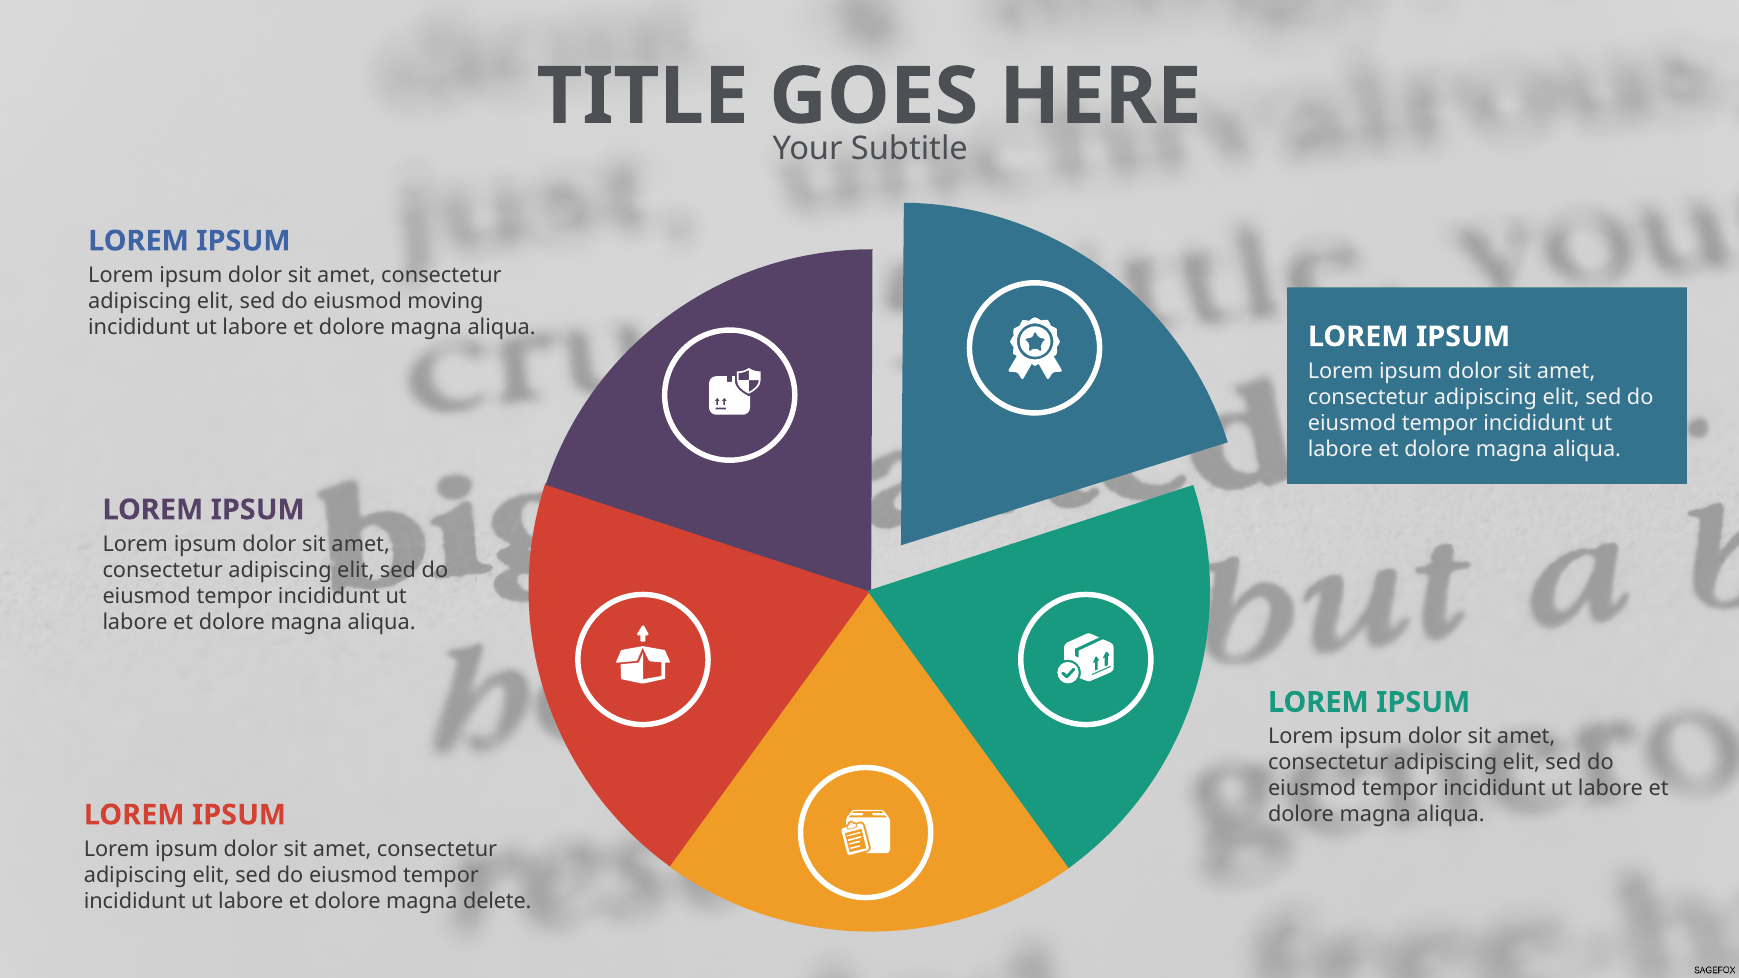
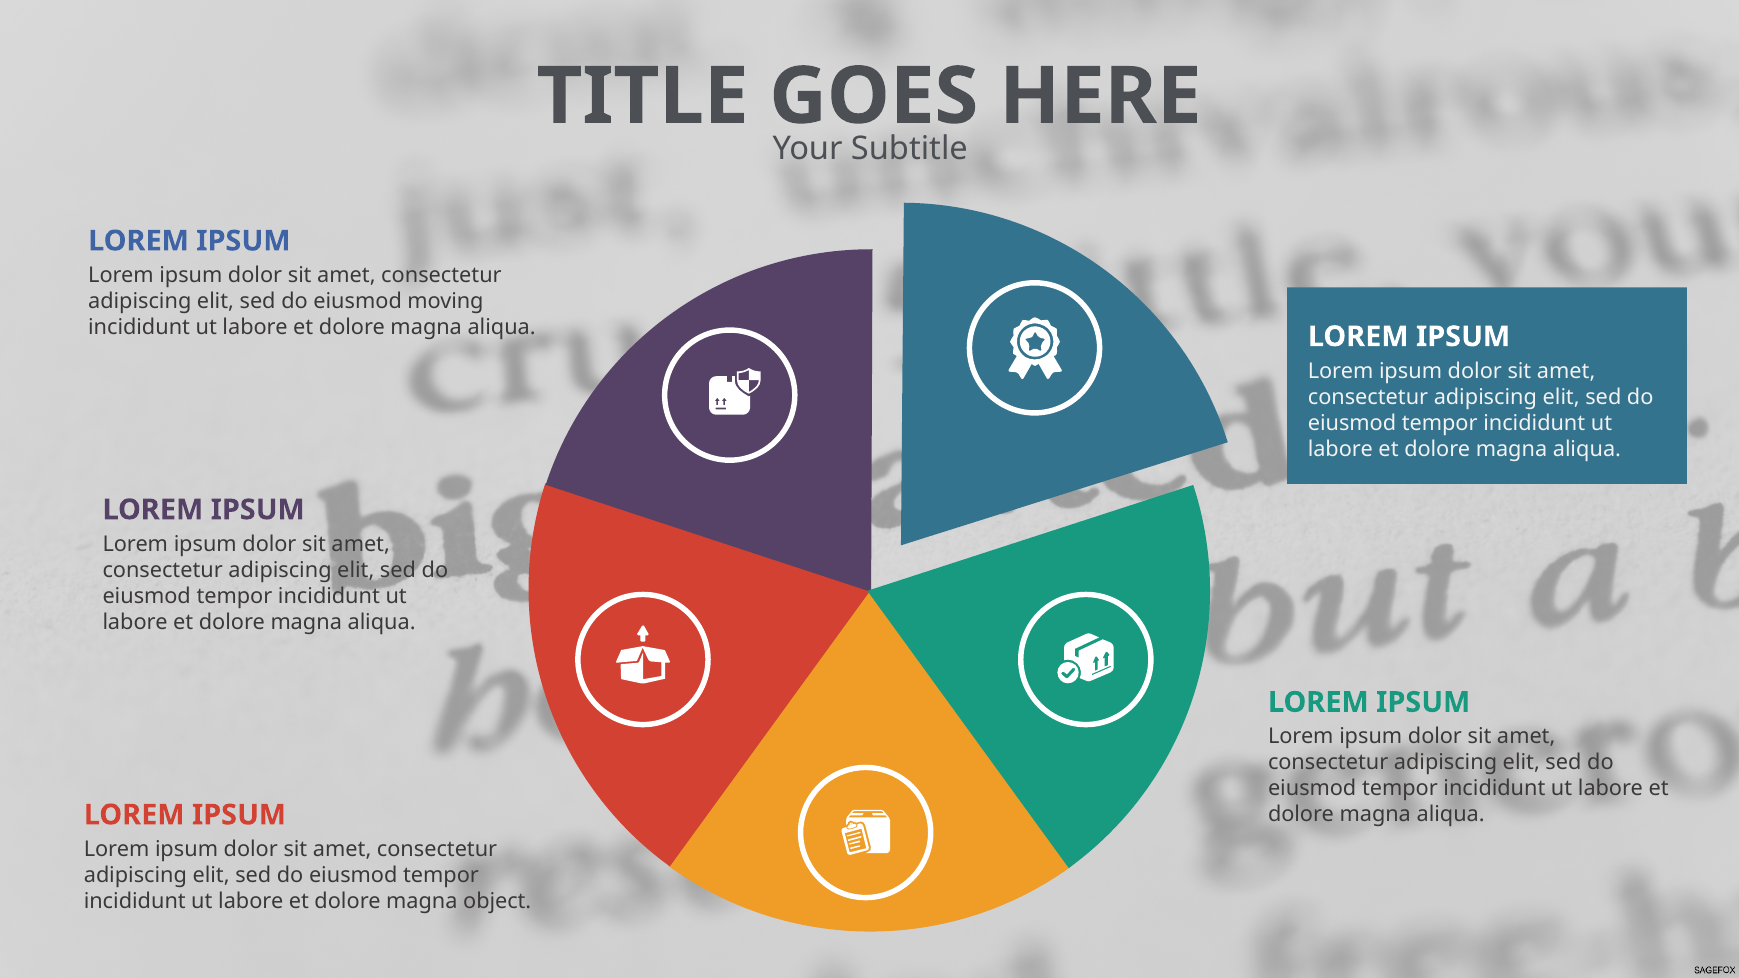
delete: delete -> object (497, 901)
